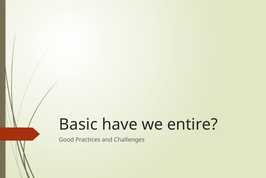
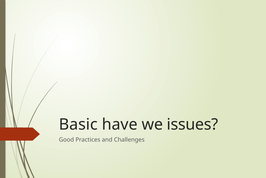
entire: entire -> issues (192, 124)
